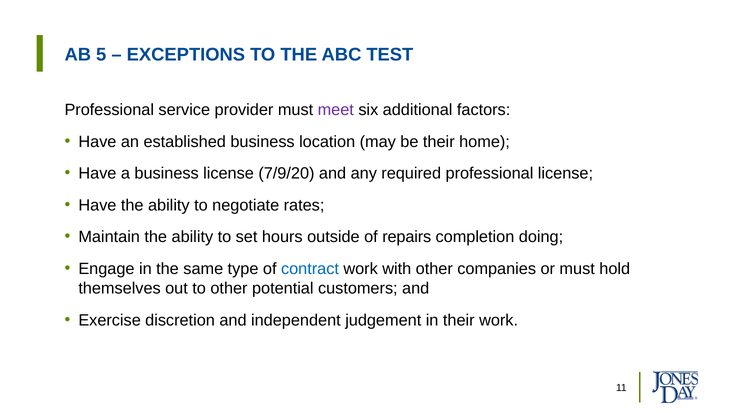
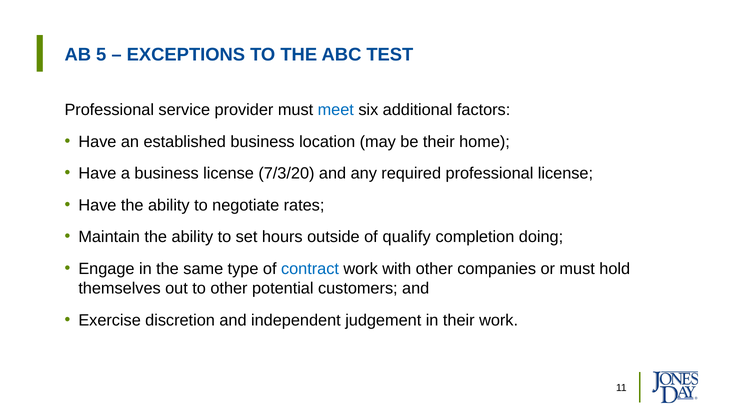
meet colour: purple -> blue (336, 110)
7/9/20: 7/9/20 -> 7/3/20 (286, 174)
repairs: repairs -> qualify (407, 237)
